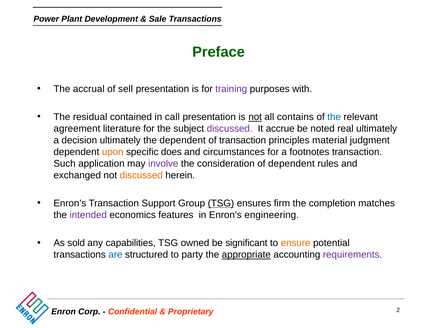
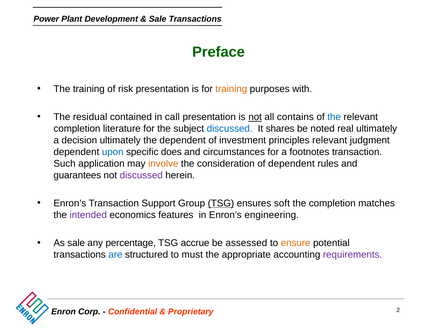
The accrual: accrual -> training (89, 89)
sell: sell -> risk (126, 89)
training colour: purple -> orange (231, 89)
agreement: agreement -> completion (77, 129)
discussed colour: purple -> blue (230, 129)
accrue: accrue -> shares (280, 129)
of transaction: transaction -> investment (243, 140)
principles material: material -> relevant (330, 140)
upon colour: orange -> blue (113, 152)
involve colour: purple -> orange (163, 163)
exchanged: exchanged -> guarantees (77, 175)
discussed colour: orange -> purple (141, 175)
firm: firm -> soft (282, 203)
As sold: sold -> sale (76, 243)
capabilities: capabilities -> percentage (131, 243)
owned: owned -> accrue (195, 243)
significant: significant -> assessed (246, 243)
party: party -> must (192, 255)
appropriate underline: present -> none (246, 255)
